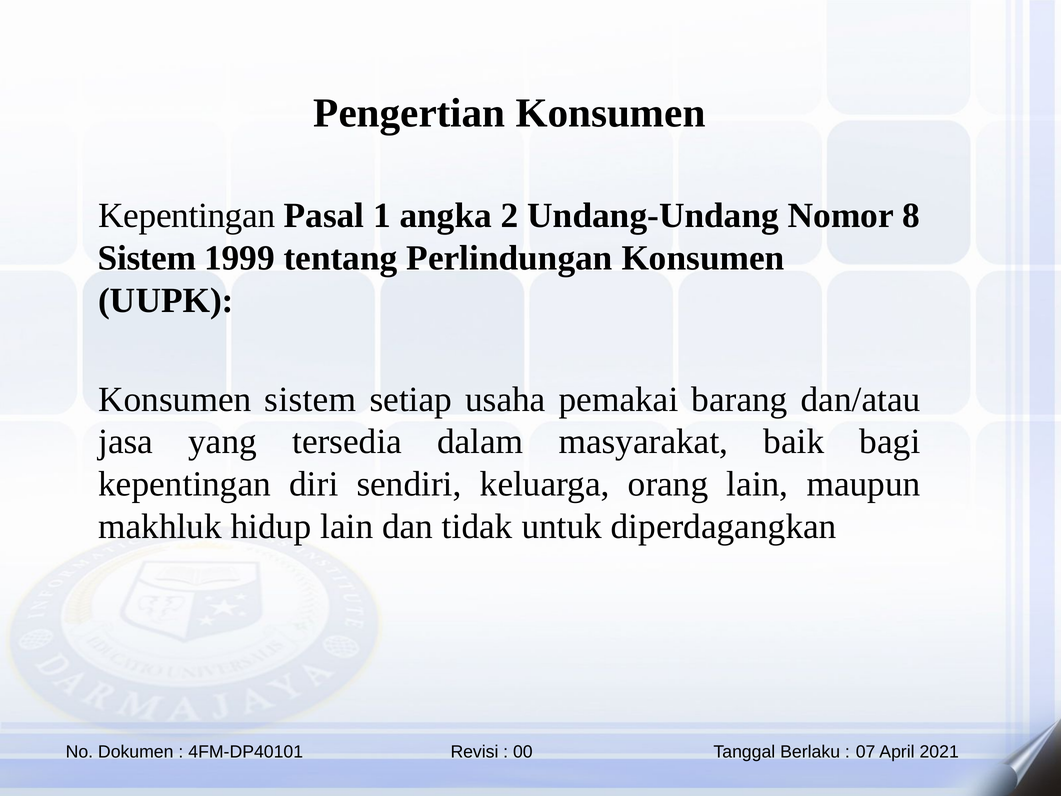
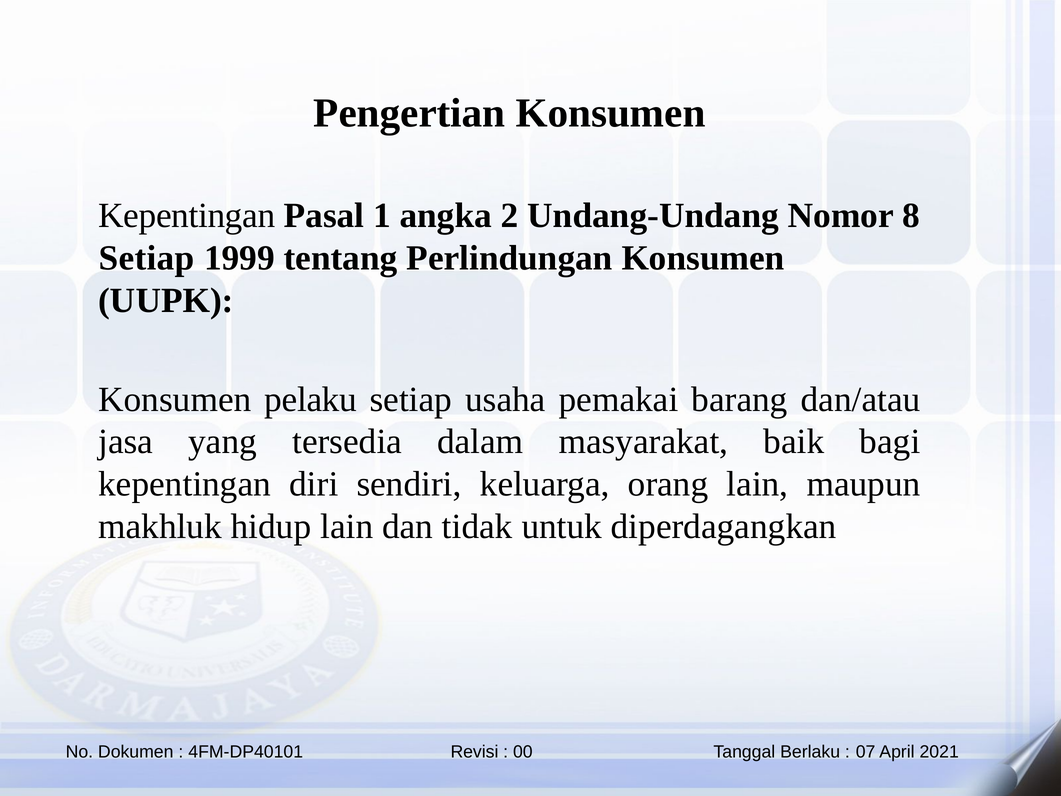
Sistem: Sistem -> Setiap (147, 258)
Konsumen sistem: sistem -> pelaku (311, 399)
